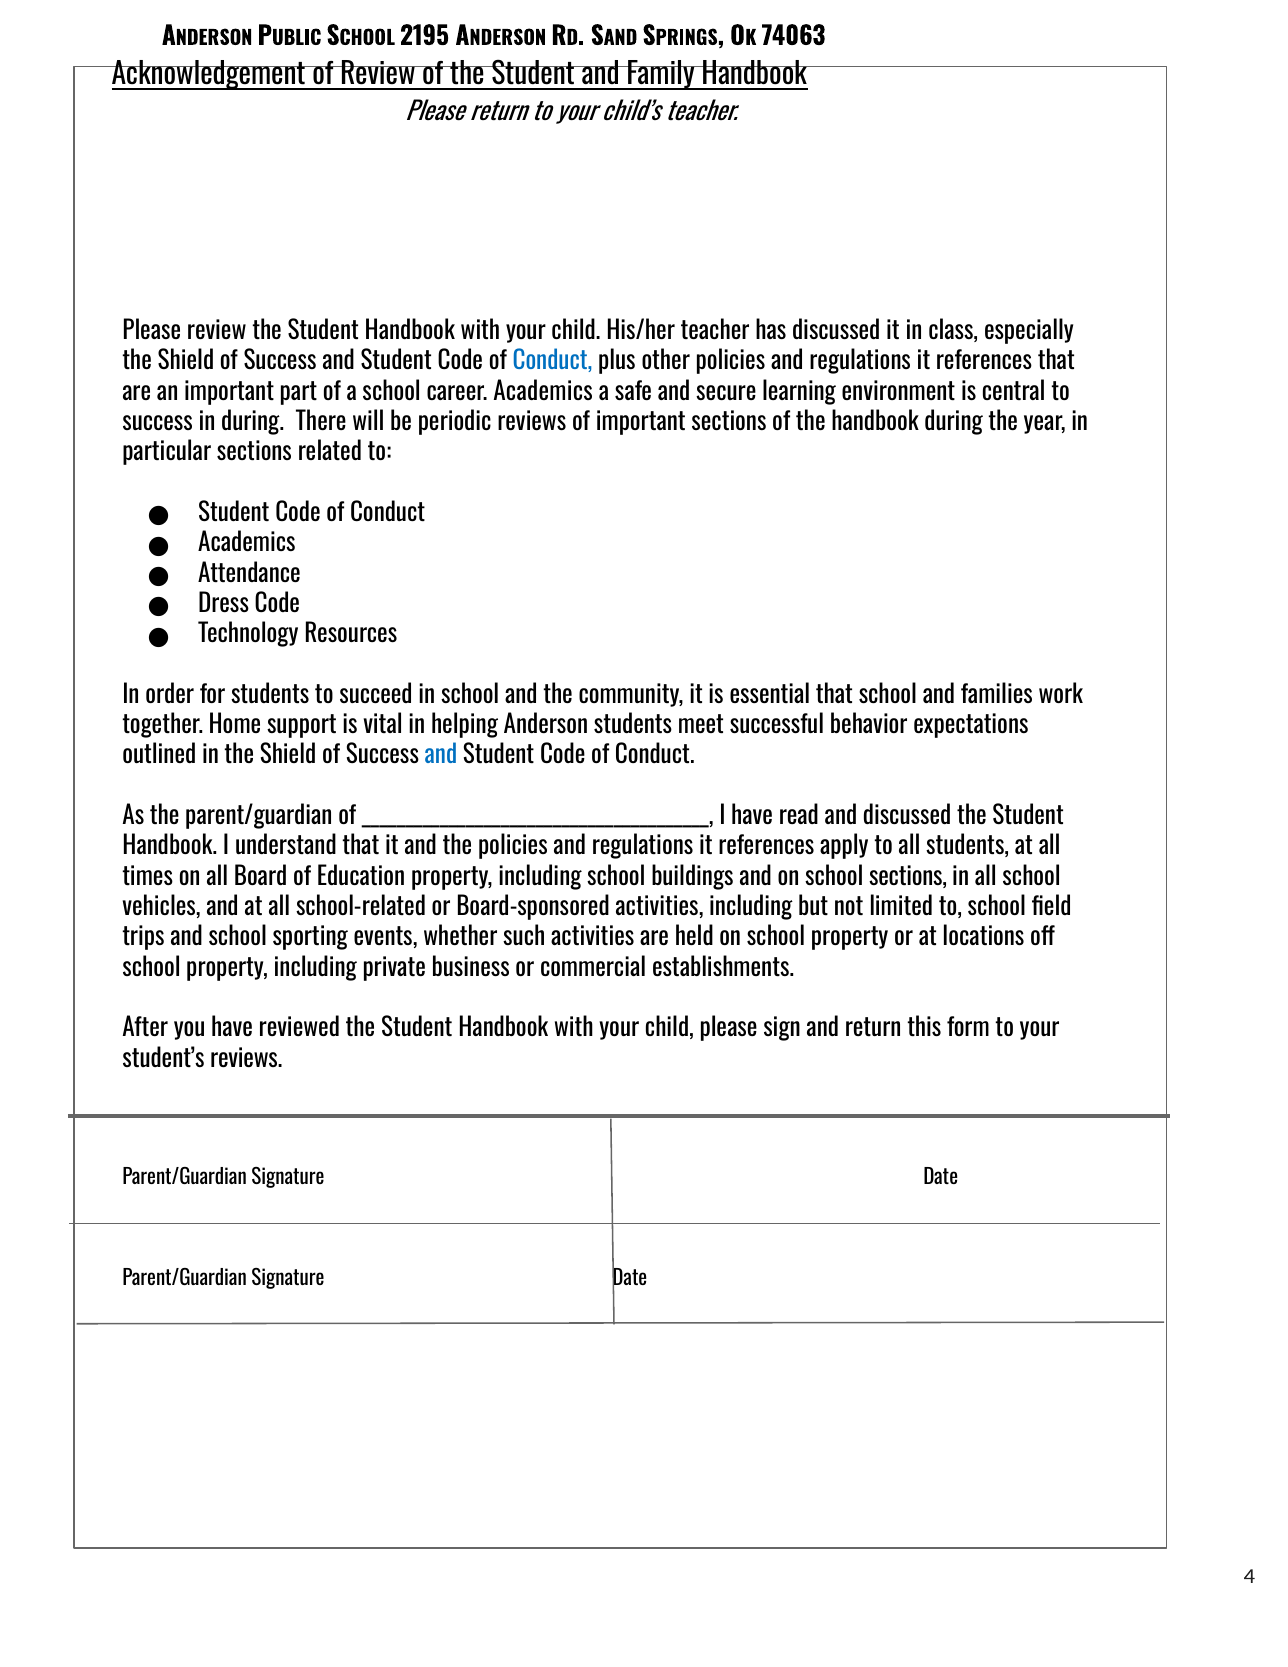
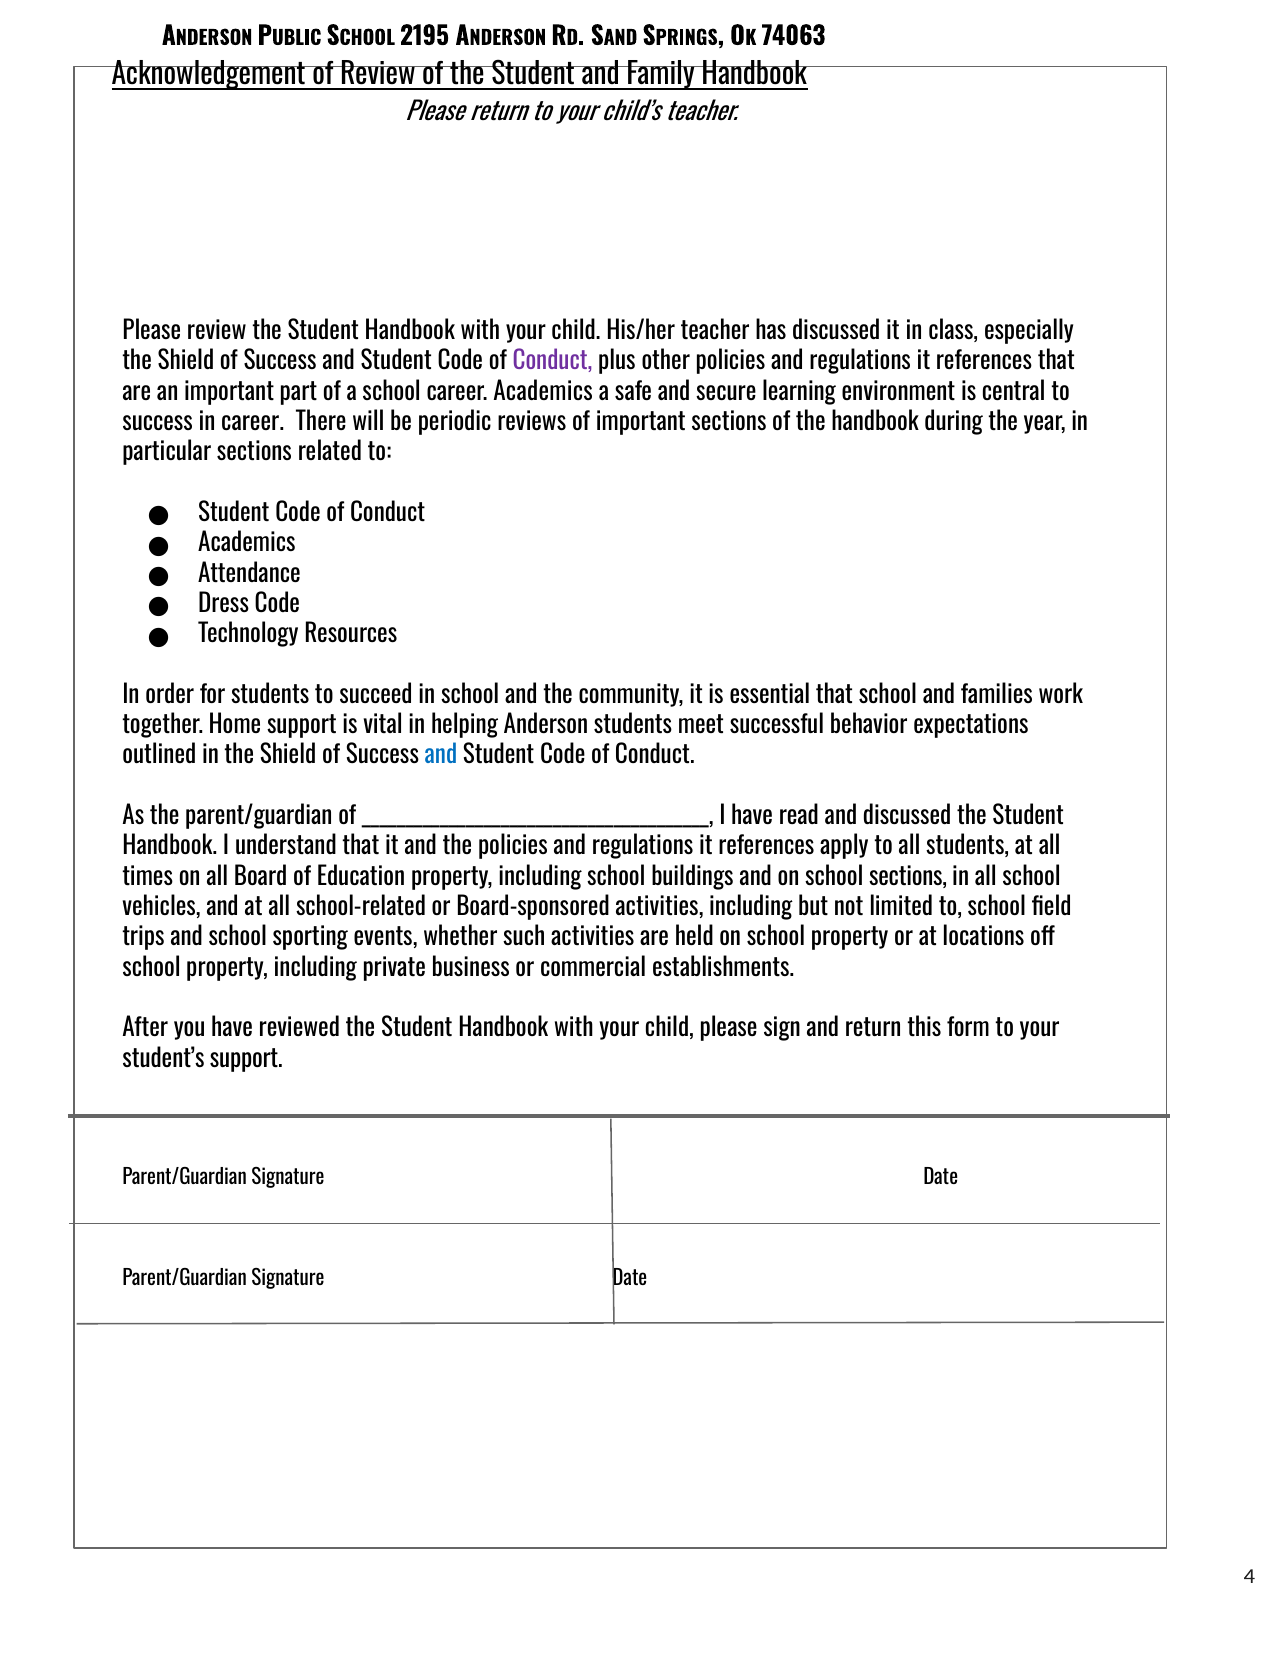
Conduct colour: blue -> purple (552, 362)
in during: during -> career (253, 422)
student’s reviews: reviews -> support (246, 1059)
